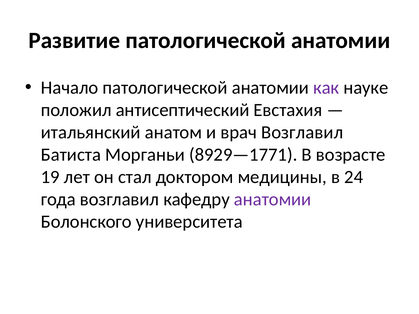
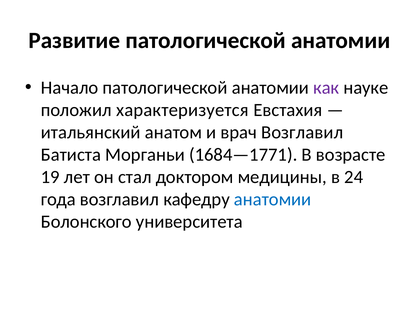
антисептический: антисептический -> характеризуется (182, 110)
8929—1771: 8929—1771 -> 1684—1771 (243, 155)
анатомии colour: purple -> blue (273, 200)
